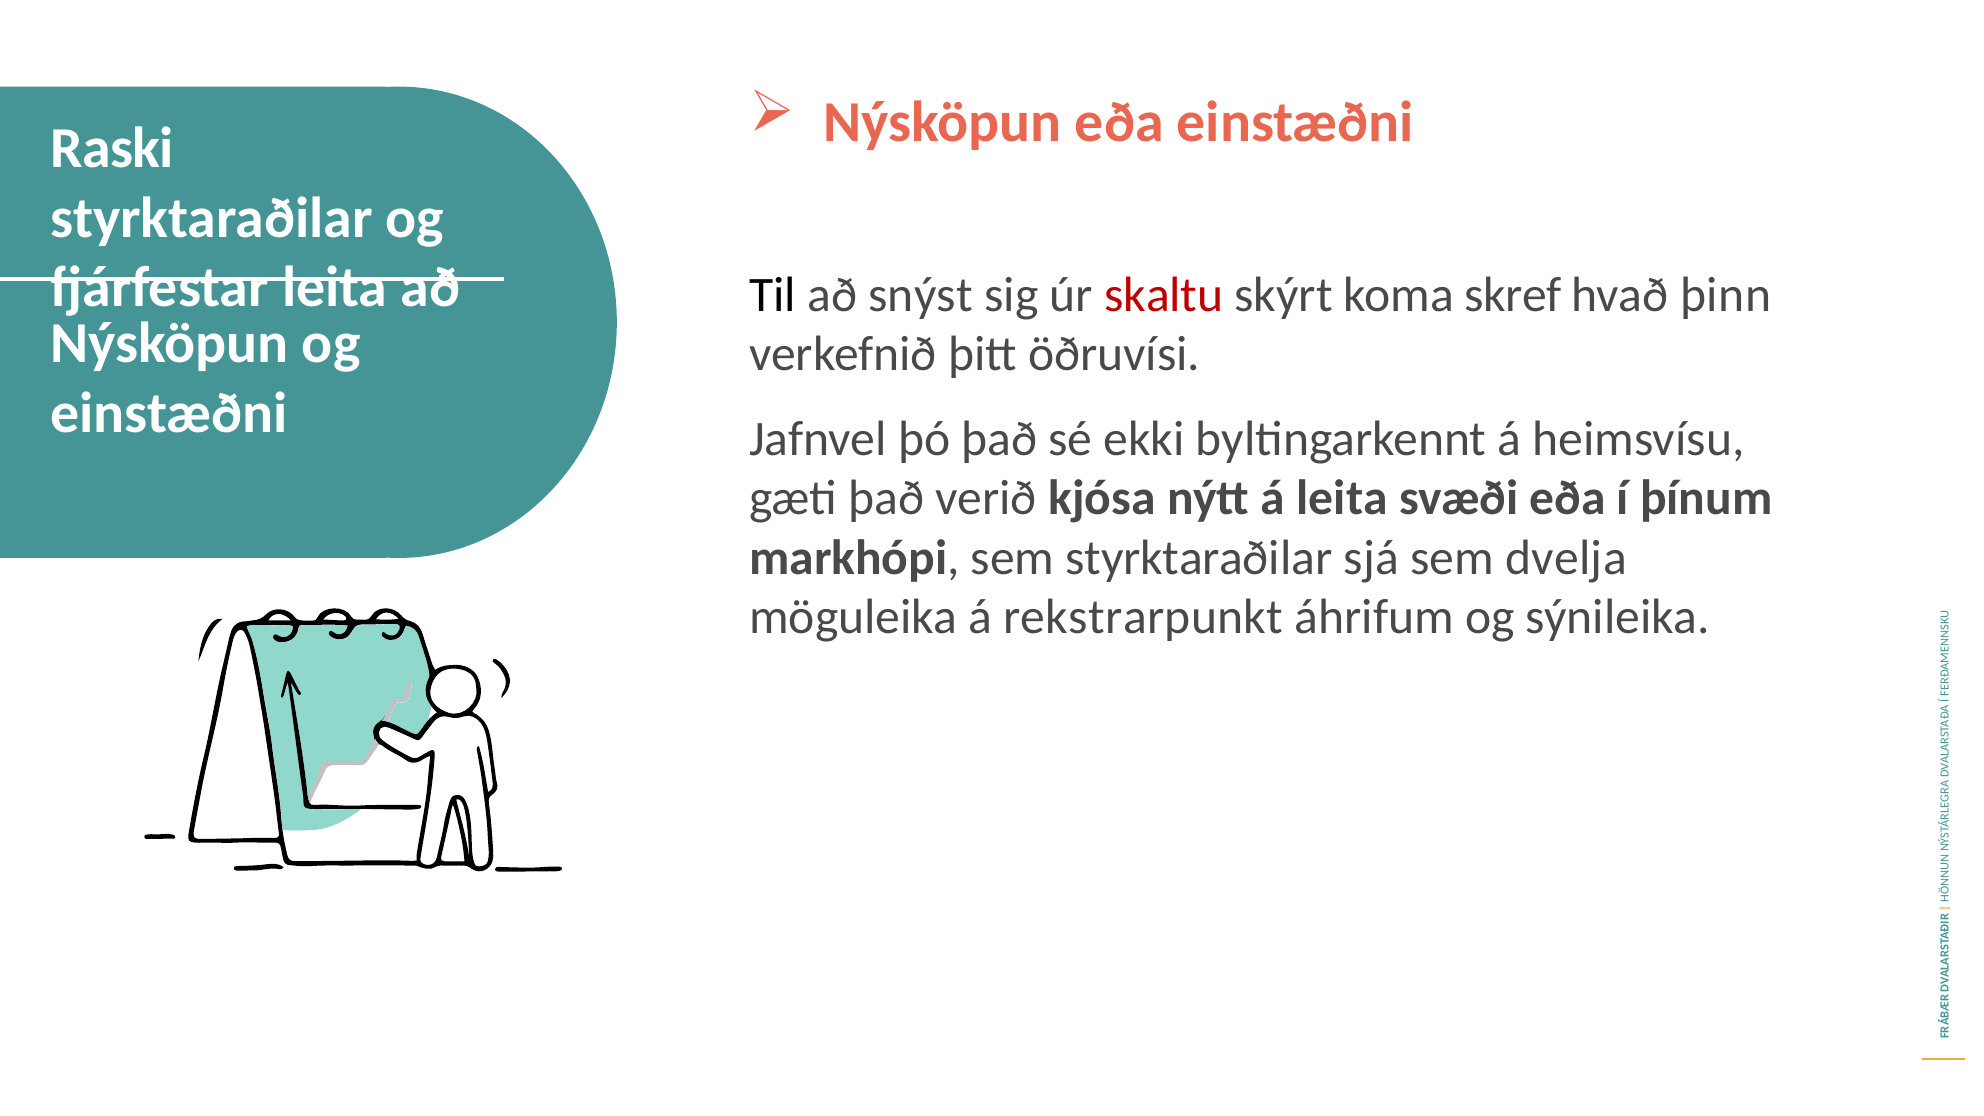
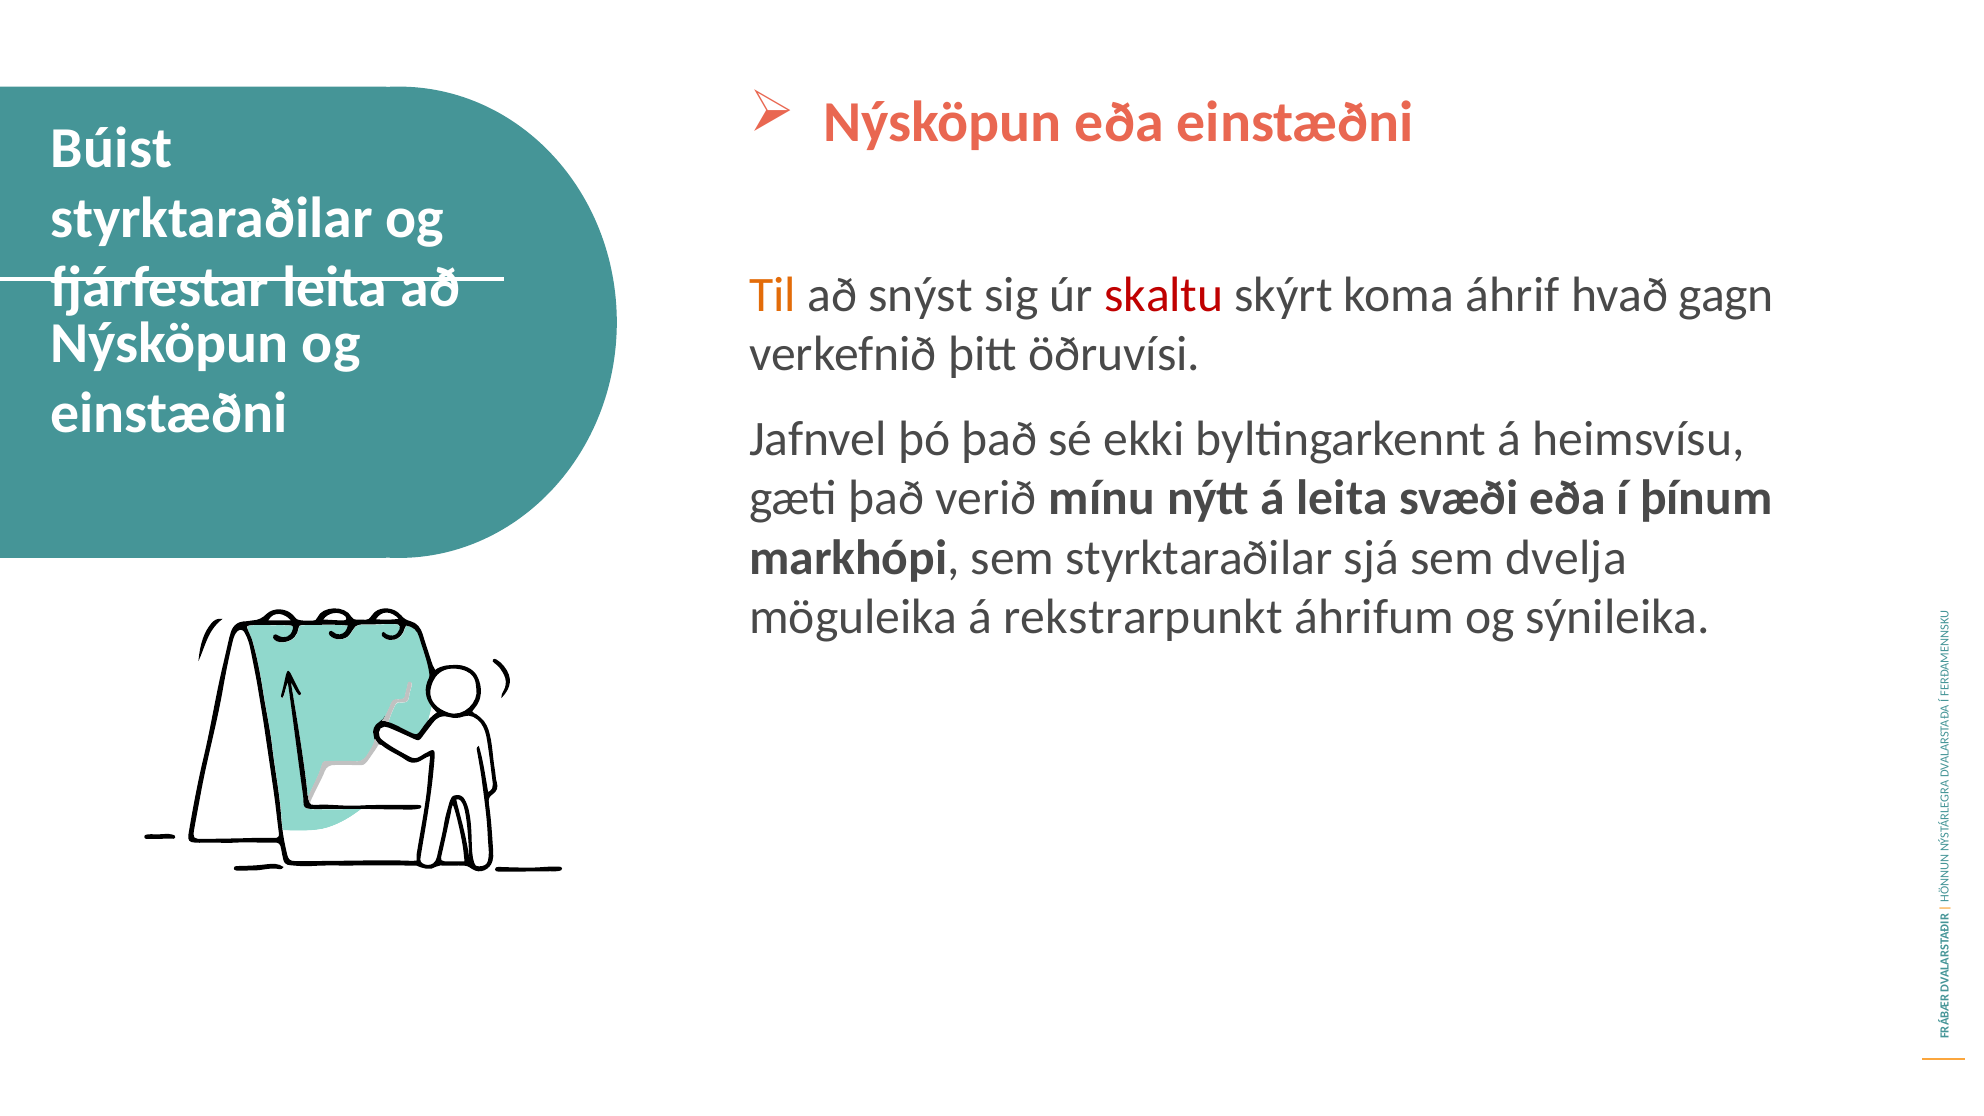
Raski: Raski -> Búist (112, 149)
Til colour: black -> orange (773, 295)
skref: skref -> áhrif (1513, 295)
þinn: þinn -> gagn (1726, 295)
kjósa: kjósa -> mínu (1102, 498)
